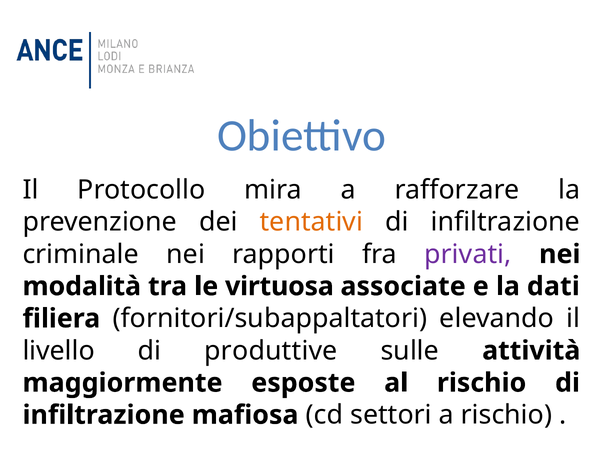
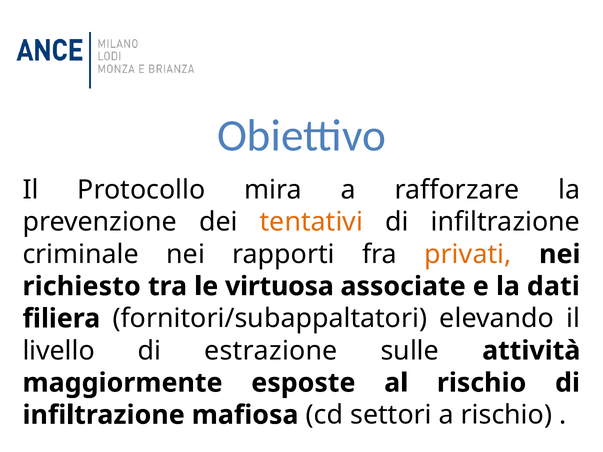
privati colour: purple -> orange (468, 254)
modalità: modalità -> richiesto (82, 287)
produttive: produttive -> estrazione (271, 351)
